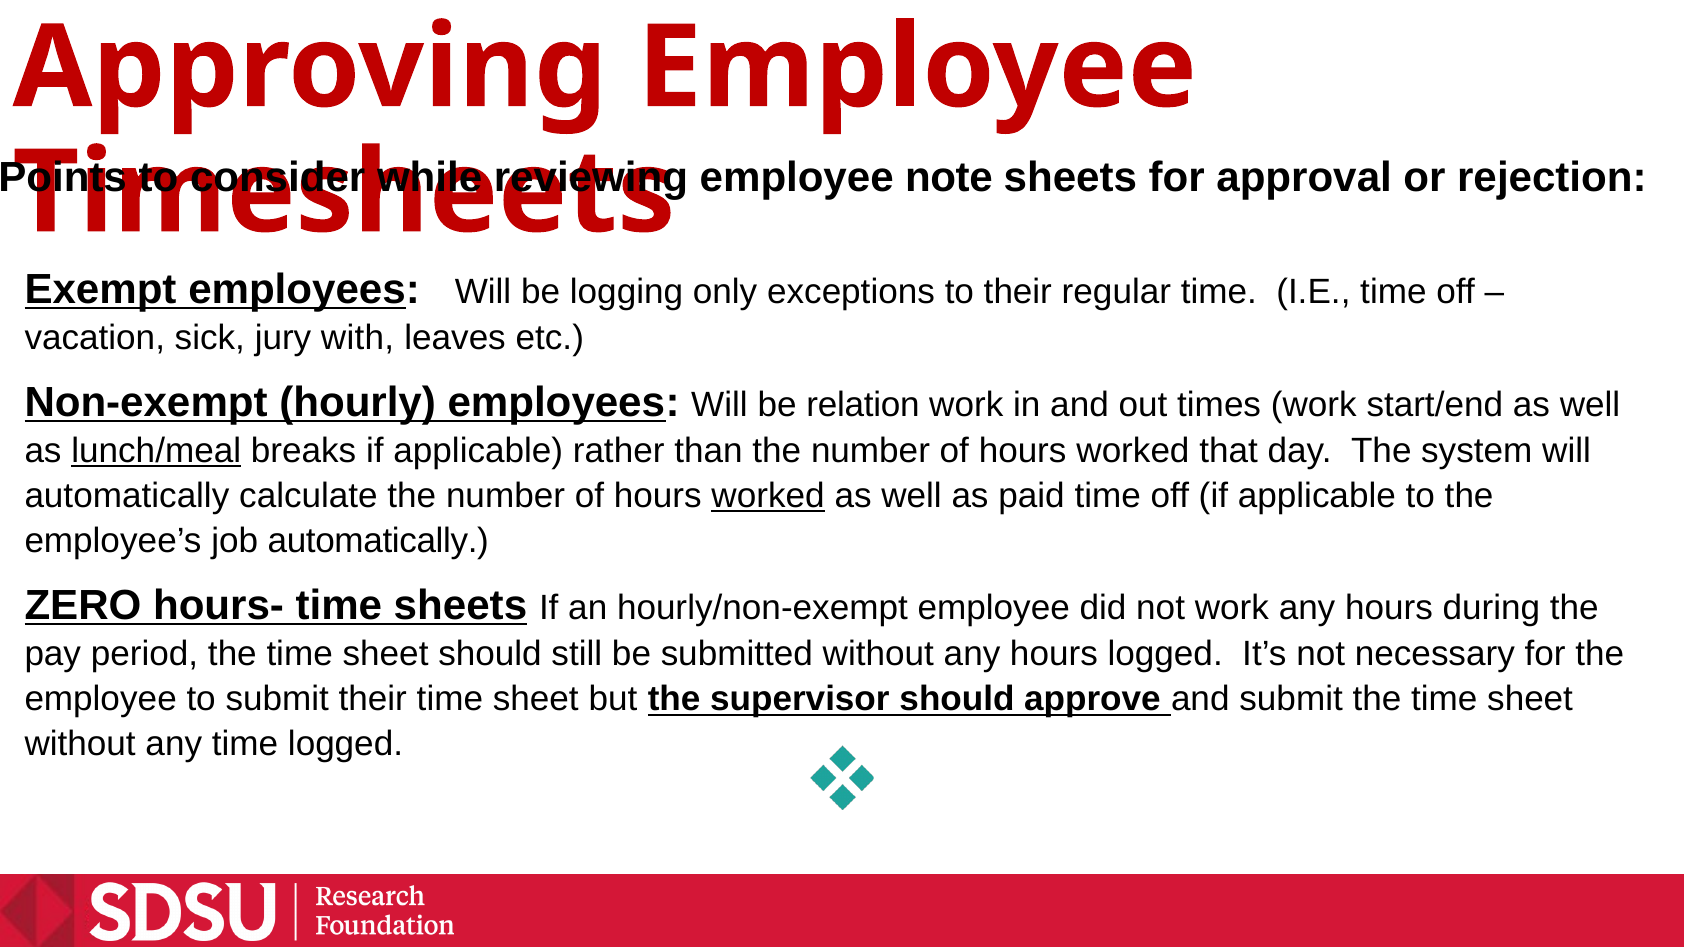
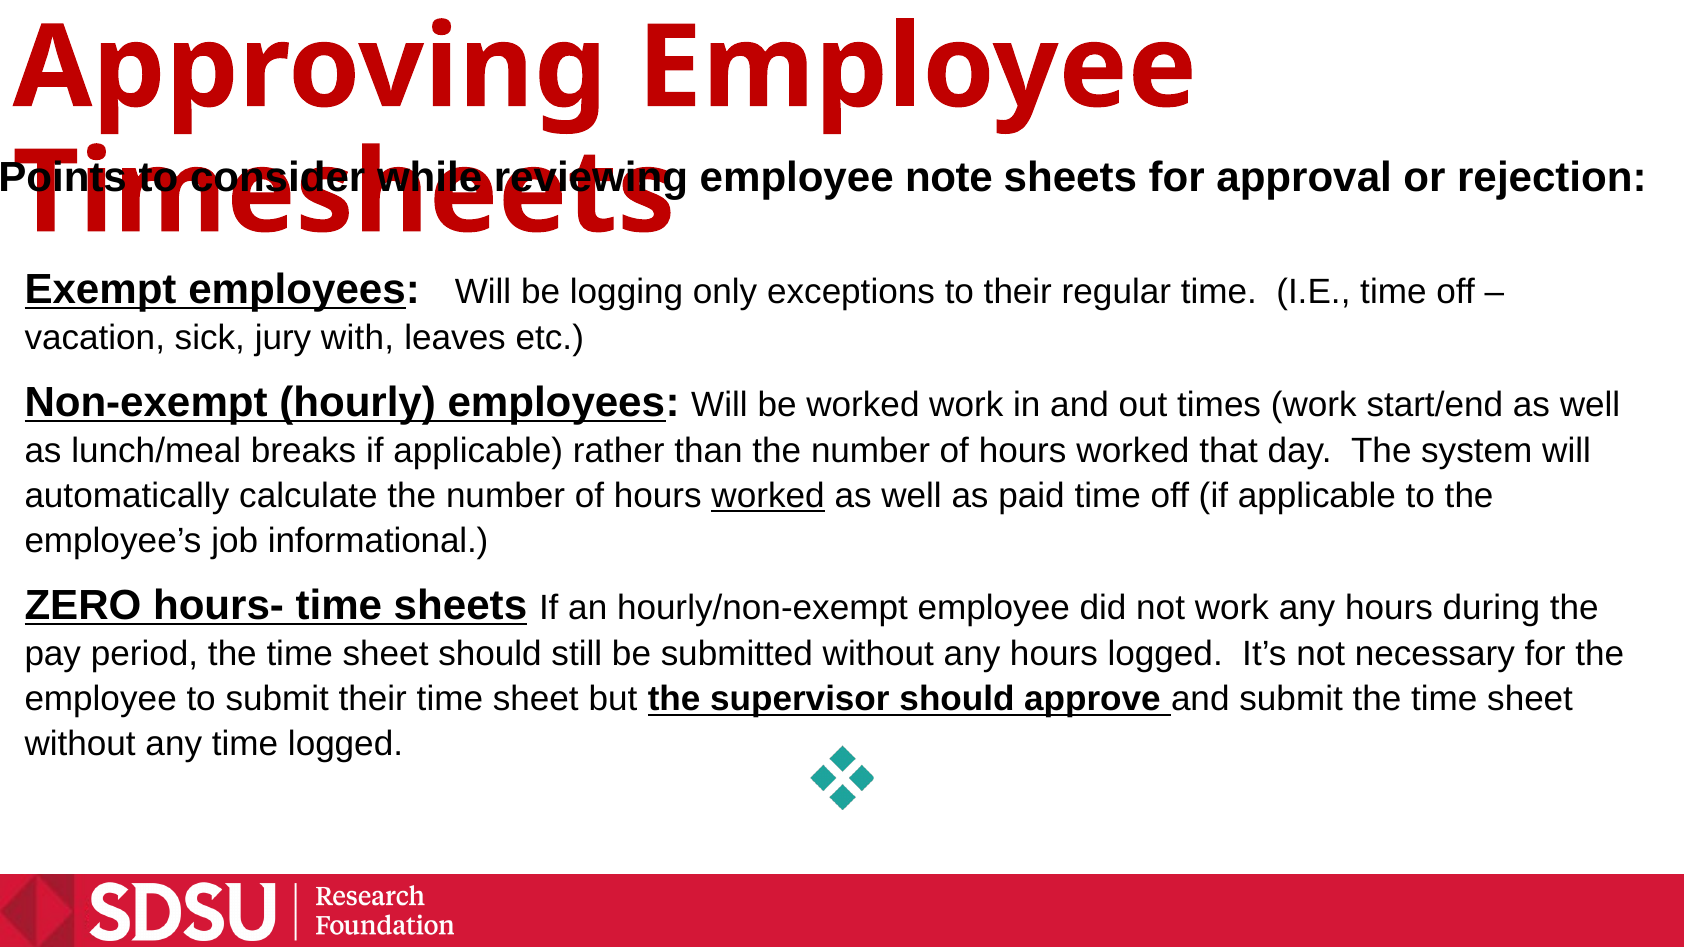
be relation: relation -> worked (863, 405)
lunch/meal underline: present -> none (156, 451)
job automatically: automatically -> informational (378, 541)
